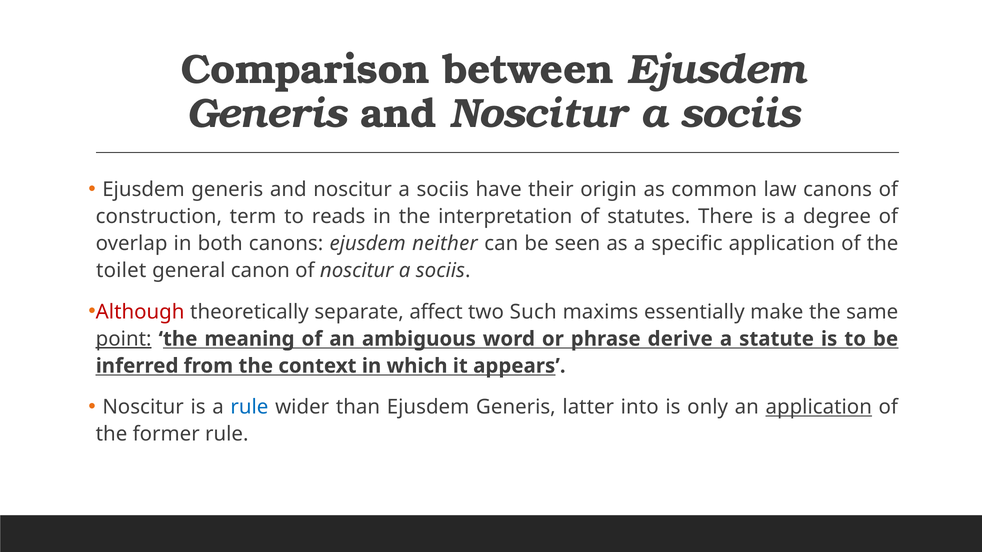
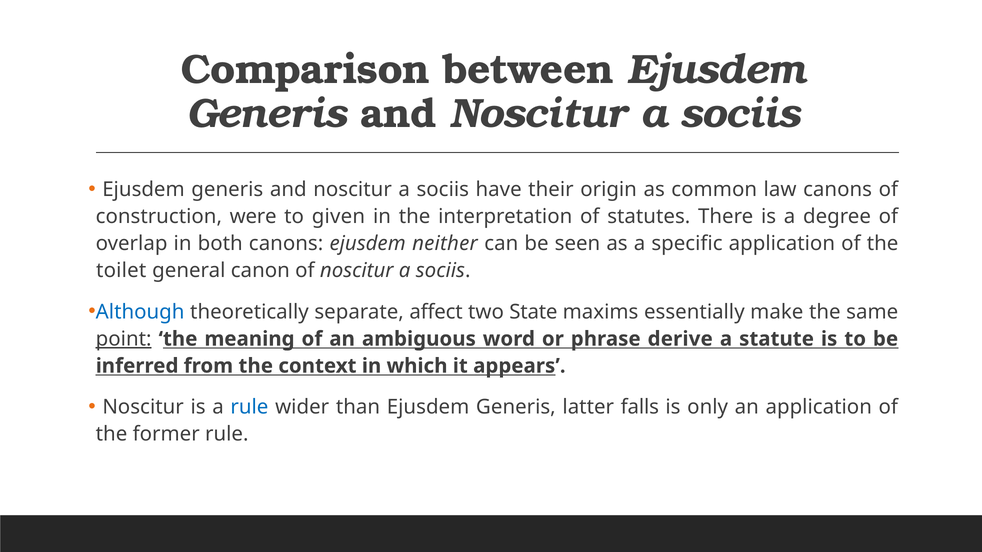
term: term -> were (253, 217)
reads: reads -> given (338, 217)
Although colour: red -> blue (140, 312)
Such: Such -> State (533, 312)
into: into -> falls (640, 407)
application underline: present -> none (819, 407)
